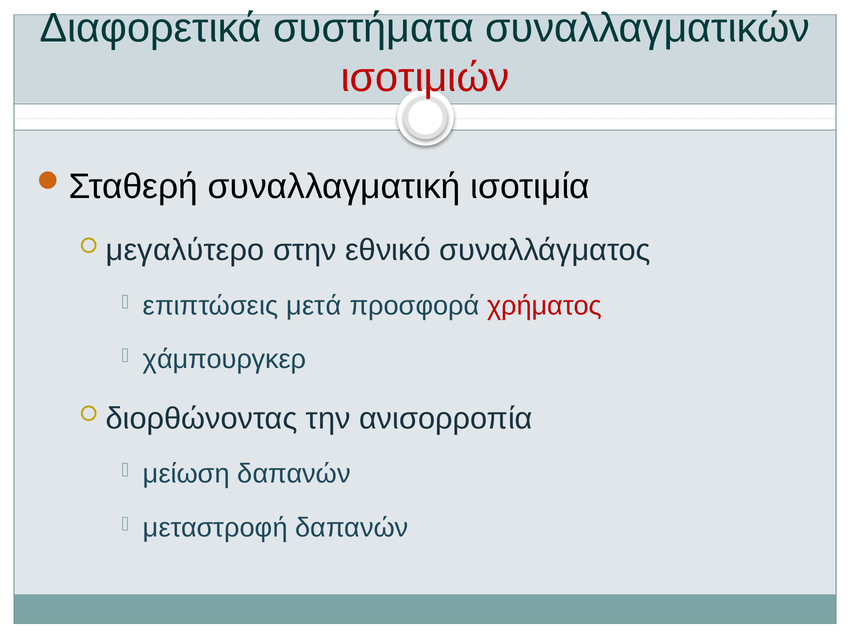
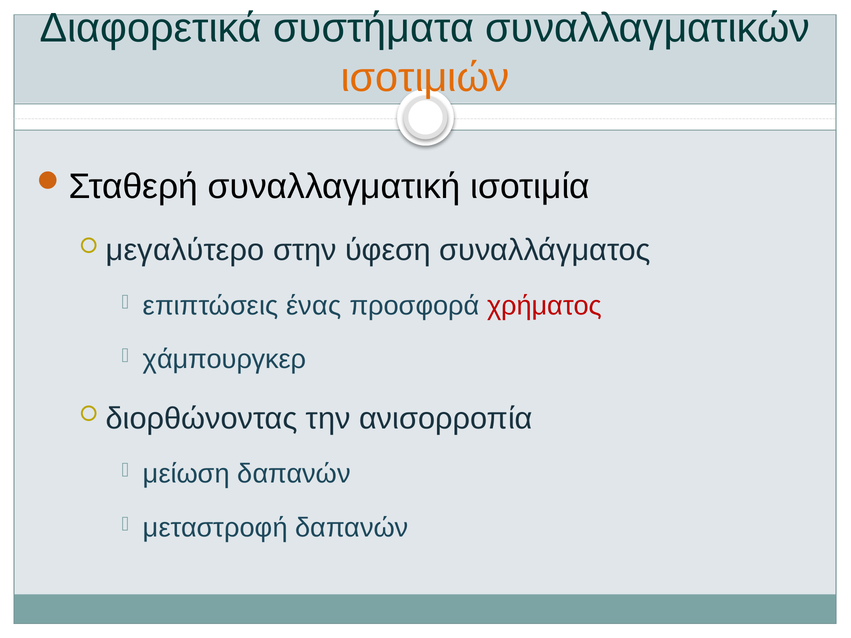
ισοτιμιών colour: red -> orange (425, 78)
εθνικό: εθνικό -> ύφεση (388, 250)
μετά: μετά -> ένας (314, 306)
